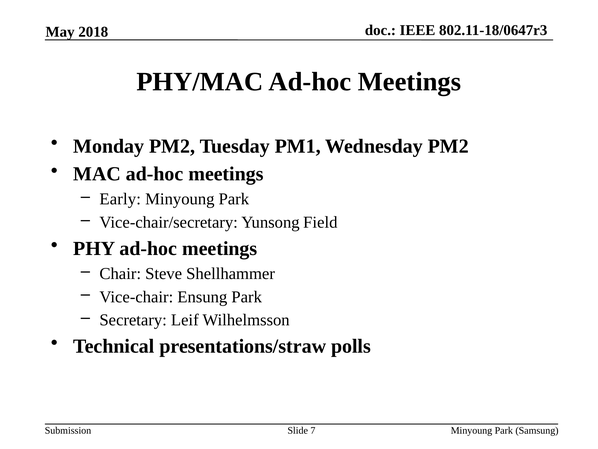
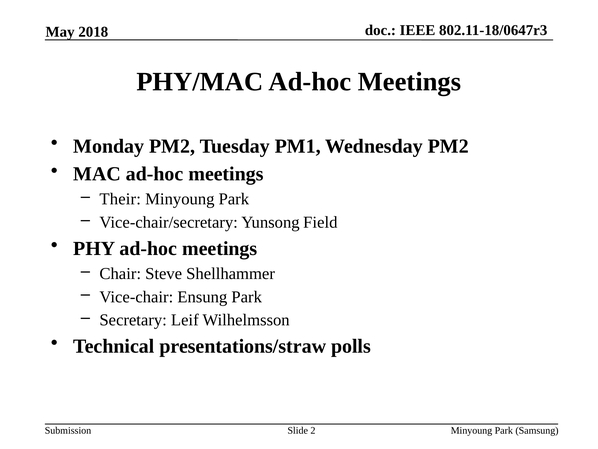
Early: Early -> Their (120, 199)
7: 7 -> 2 (313, 430)
